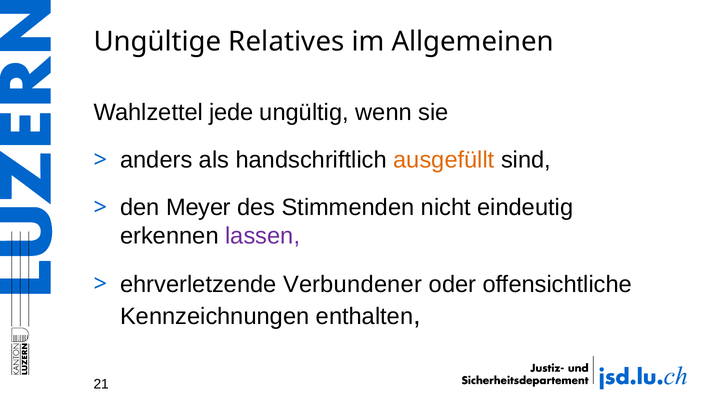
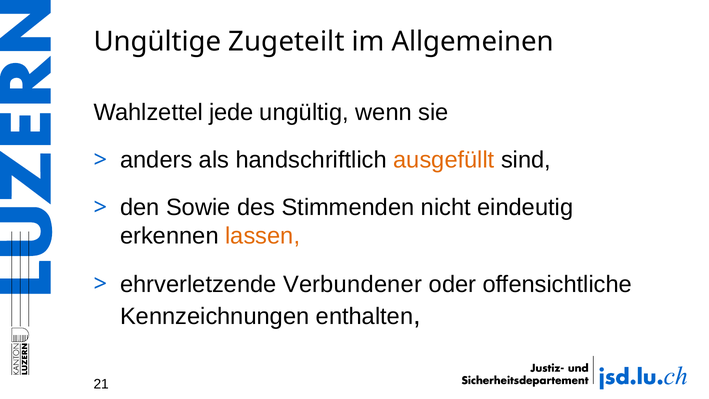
Relatives: Relatives -> Zugeteilt (286, 42)
Meyer: Meyer -> Sowie (198, 208)
lassen colour: purple -> orange (263, 236)
